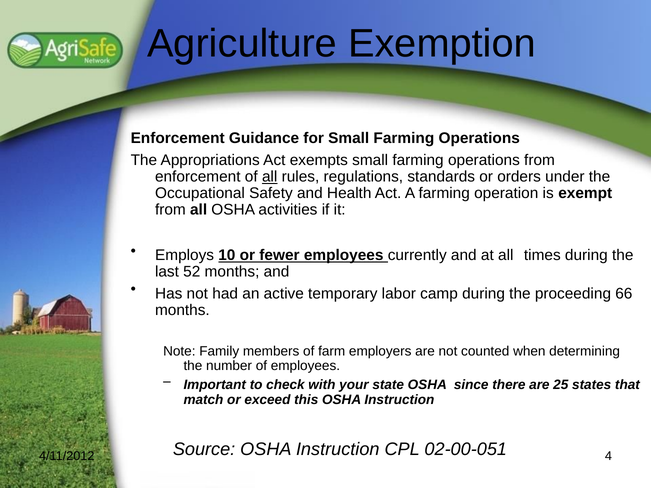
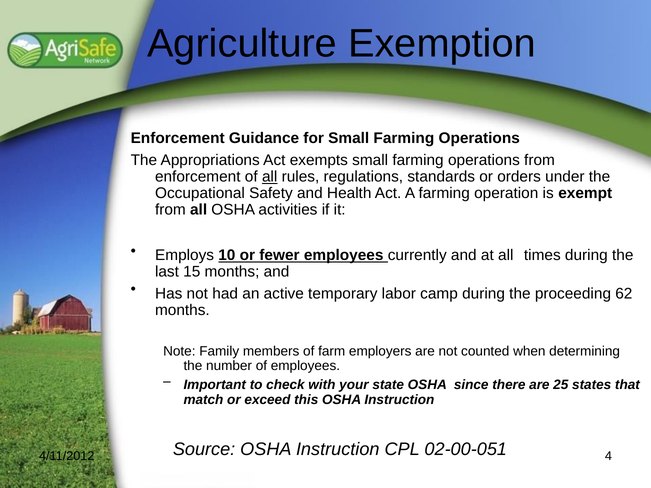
52: 52 -> 15 (192, 272)
66: 66 -> 62 (624, 294)
